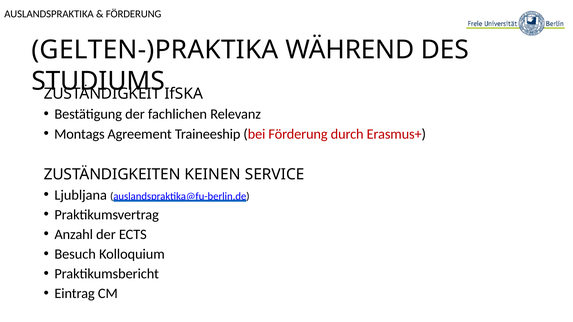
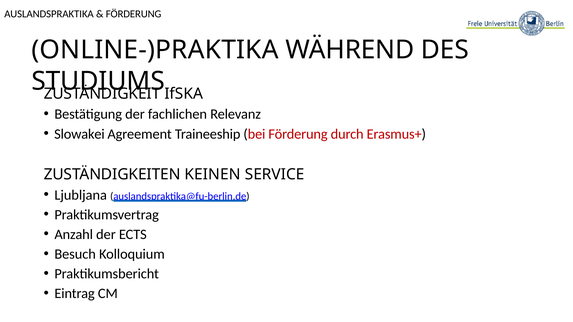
GELTEN-)PRAKTIKA: GELTEN-)PRAKTIKA -> ONLINE-)PRAKTIKA (155, 50)
Montags: Montags -> Slowakei (79, 134)
